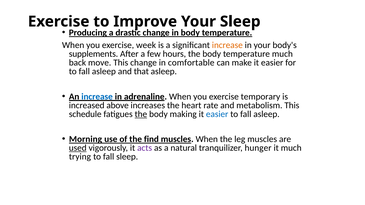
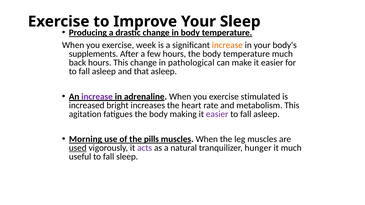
back move: move -> hours (100, 63)
comfortable: comfortable -> pathological (191, 63)
increase colour: blue -> purple (97, 97)
temporary: temporary -> stimulated (261, 97)
above: above -> bright (118, 105)
schedule: schedule -> agitation (85, 114)
the underline: present -> none (141, 114)
easier colour: blue -> purple (217, 114)
find: find -> pills (151, 139)
trying: trying -> useful (80, 157)
